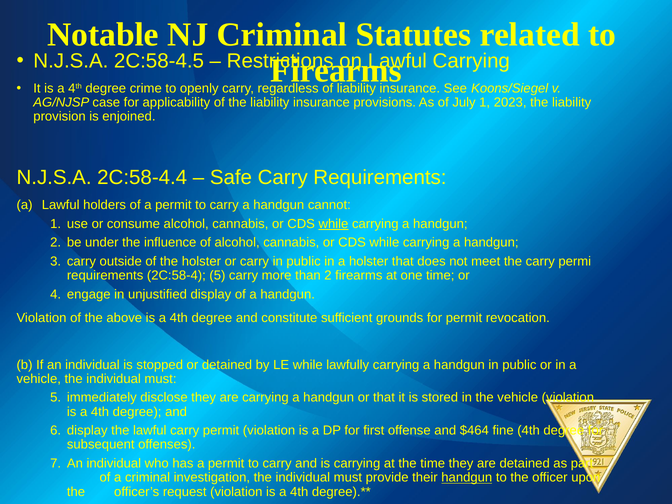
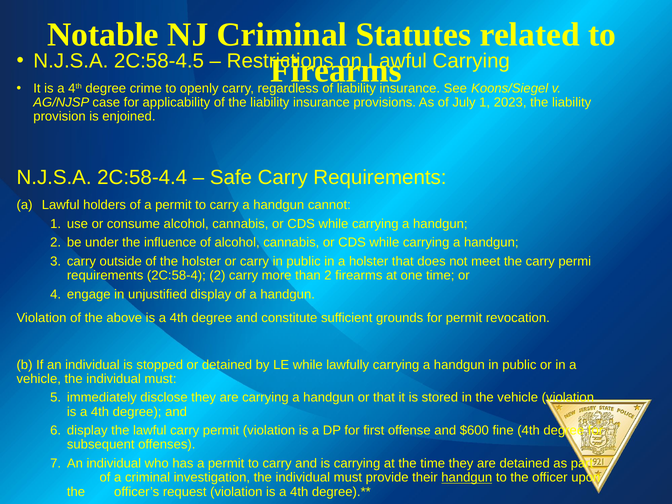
while underline: present -> none (333, 224)
2C:58-4 5: 5 -> 2 (217, 276)
$464: $464 -> $600 (474, 431)
